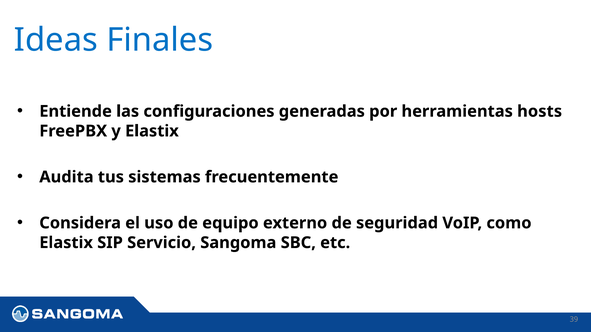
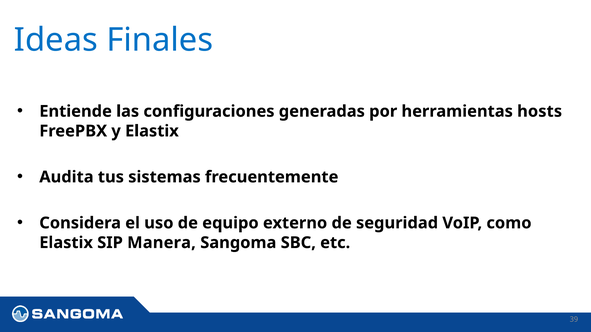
Servicio: Servicio -> Manera (161, 243)
